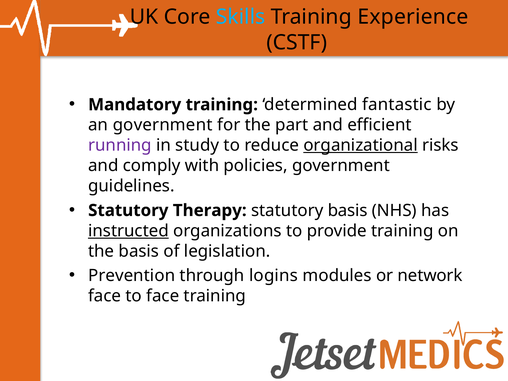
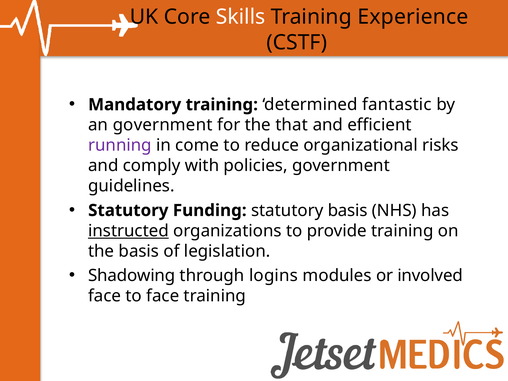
Skills colour: light blue -> white (241, 17)
part: part -> that (292, 125)
study: study -> come (197, 145)
organizational underline: present -> none (361, 145)
Therapy: Therapy -> Funding (210, 210)
Prevention: Prevention -> Shadowing (132, 276)
network: network -> involved (430, 276)
